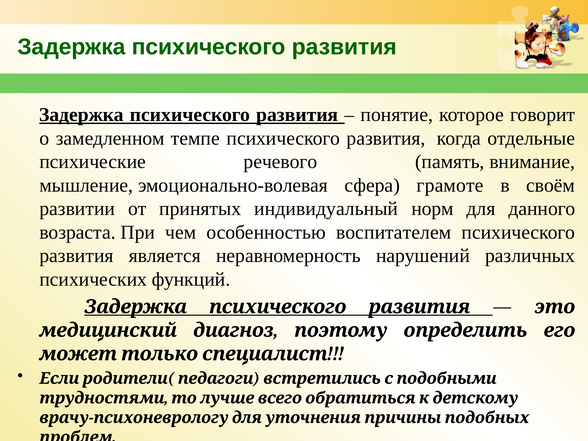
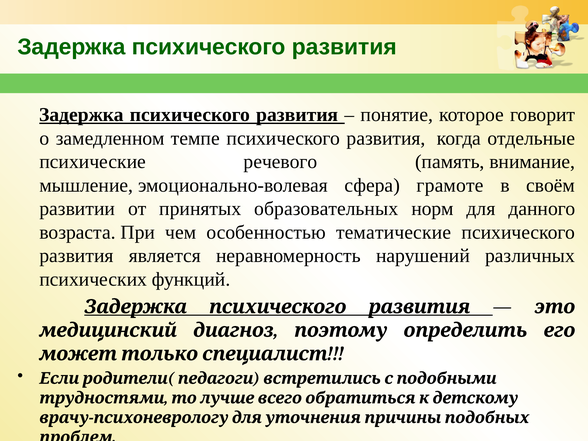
индивидуальный: индивидуальный -> образовательных (326, 209)
воспитателем: воспитателем -> тематические (394, 232)
